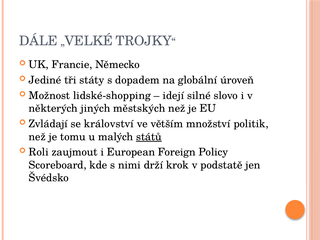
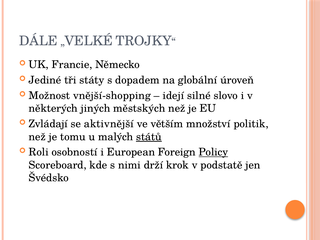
lidské-shopping: lidské-shopping -> vnější-shopping (112, 96)
království: království -> aktivnější (109, 124)
zaujmout: zaujmout -> osobností (75, 152)
Policy underline: none -> present (213, 152)
